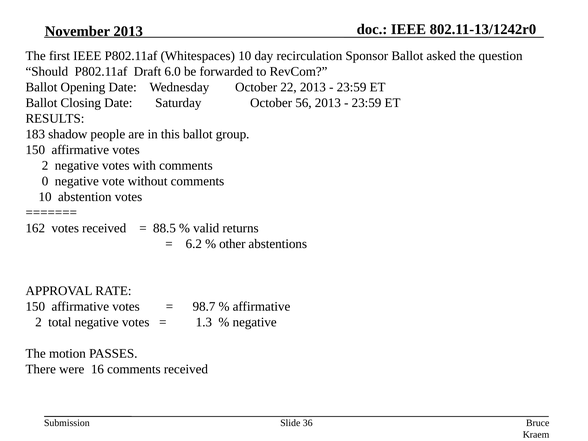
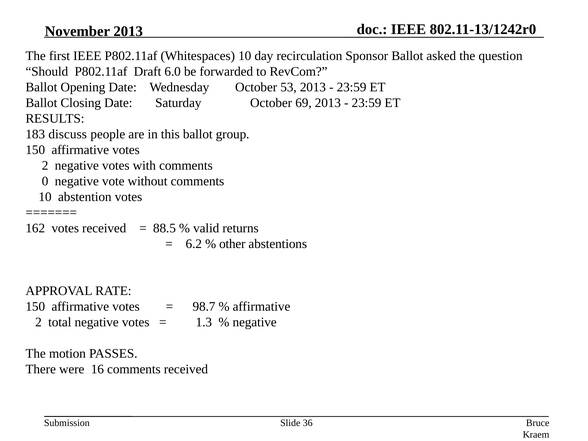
22: 22 -> 53 (289, 87)
56: 56 -> 69 (303, 103)
shadow: shadow -> discuss (68, 134)
